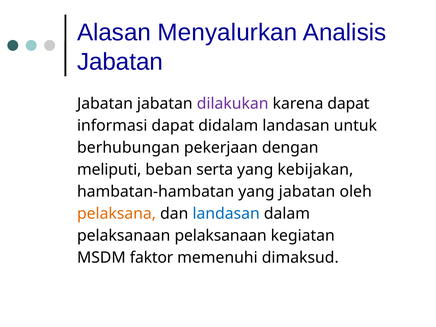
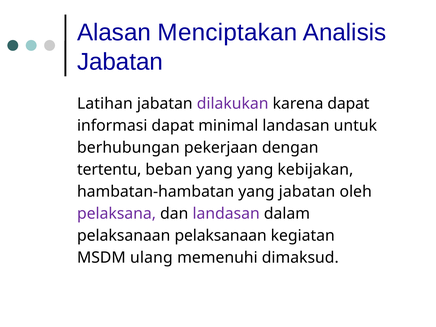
Menyalurkan: Menyalurkan -> Menciptakan (227, 33)
Jabatan: Jabatan -> Latihan (105, 104)
didalam: didalam -> minimal (228, 126)
meliputi: meliputi -> tertentu (109, 170)
beban serta: serta -> yang (215, 170)
pelaksana colour: orange -> purple (117, 214)
landasan colour: blue -> purple (226, 214)
faktor: faktor -> ulang (151, 258)
